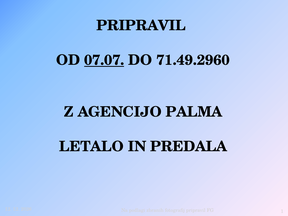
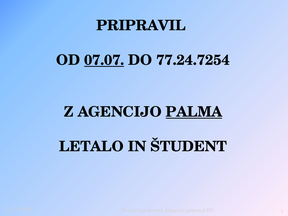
71.49.2960: 71.49.2960 -> 77.24.7254 (193, 60)
PALMA underline: none -> present (194, 112)
PREDALA: PREDALA -> ŠTUDENT (189, 147)
